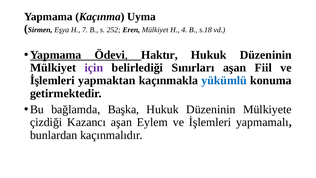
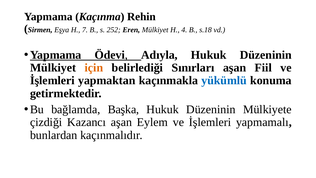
Uyma: Uyma -> Rehin (141, 17)
Haktır: Haktır -> Adıyla (159, 55)
için colour: purple -> orange (94, 68)
